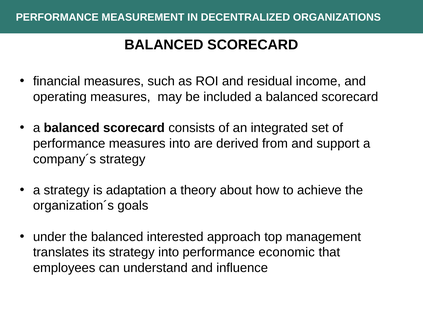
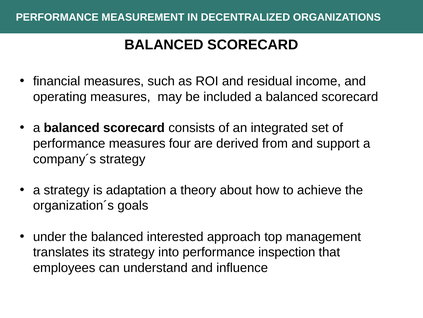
measures into: into -> four (180, 143)
economic: economic -> inspection (287, 252)
